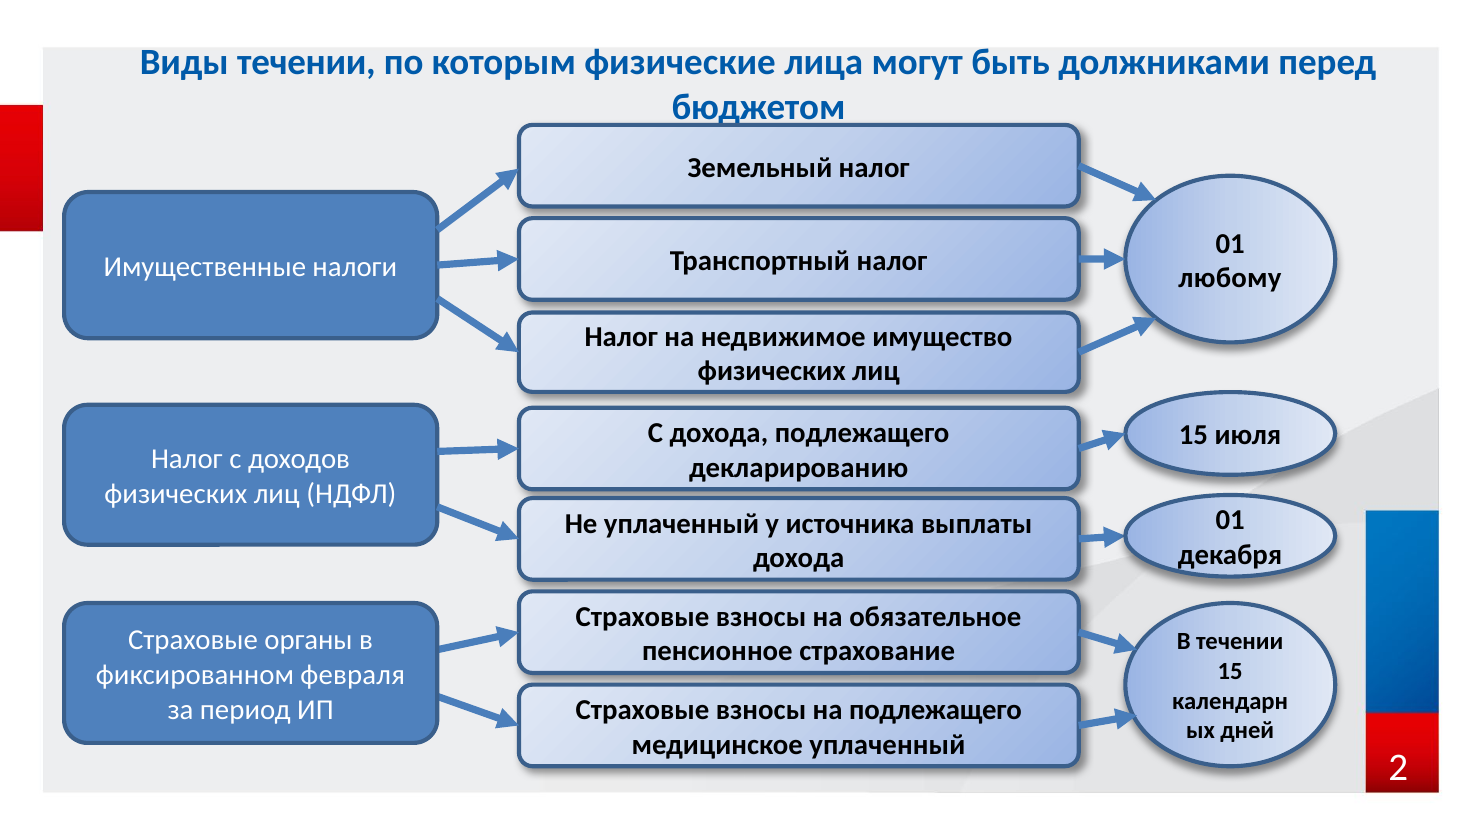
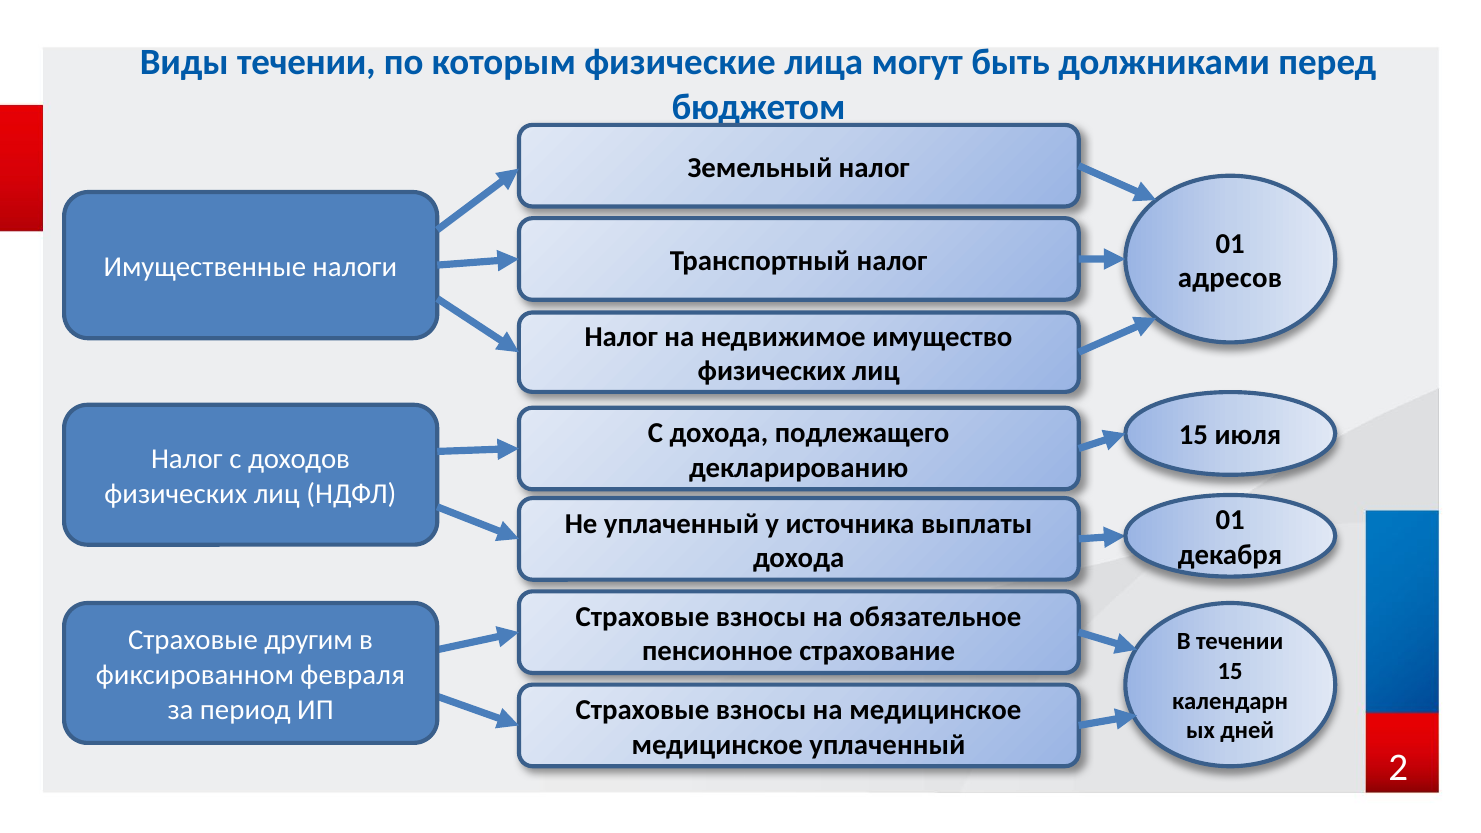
любому: любому -> адресов (1230, 278)
органы: органы -> другим (309, 640)
на подлежащего: подлежащего -> медицинское (935, 710)
